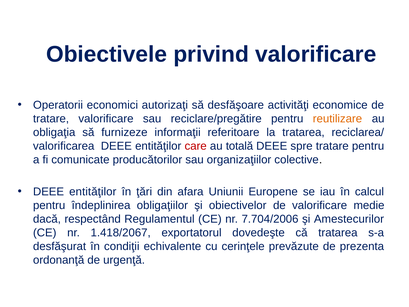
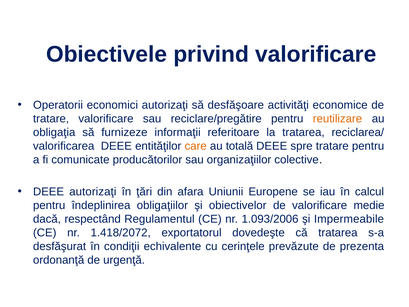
care colour: red -> orange (196, 146)
entităţilor: entităţilor -> autorizaţi (93, 192)
7.704/2006: 7.704/2006 -> 1.093/2006 (270, 219)
Amestecurilor: Amestecurilor -> Impermeabile (349, 219)
1.418/2067: 1.418/2067 -> 1.418/2072 (121, 233)
